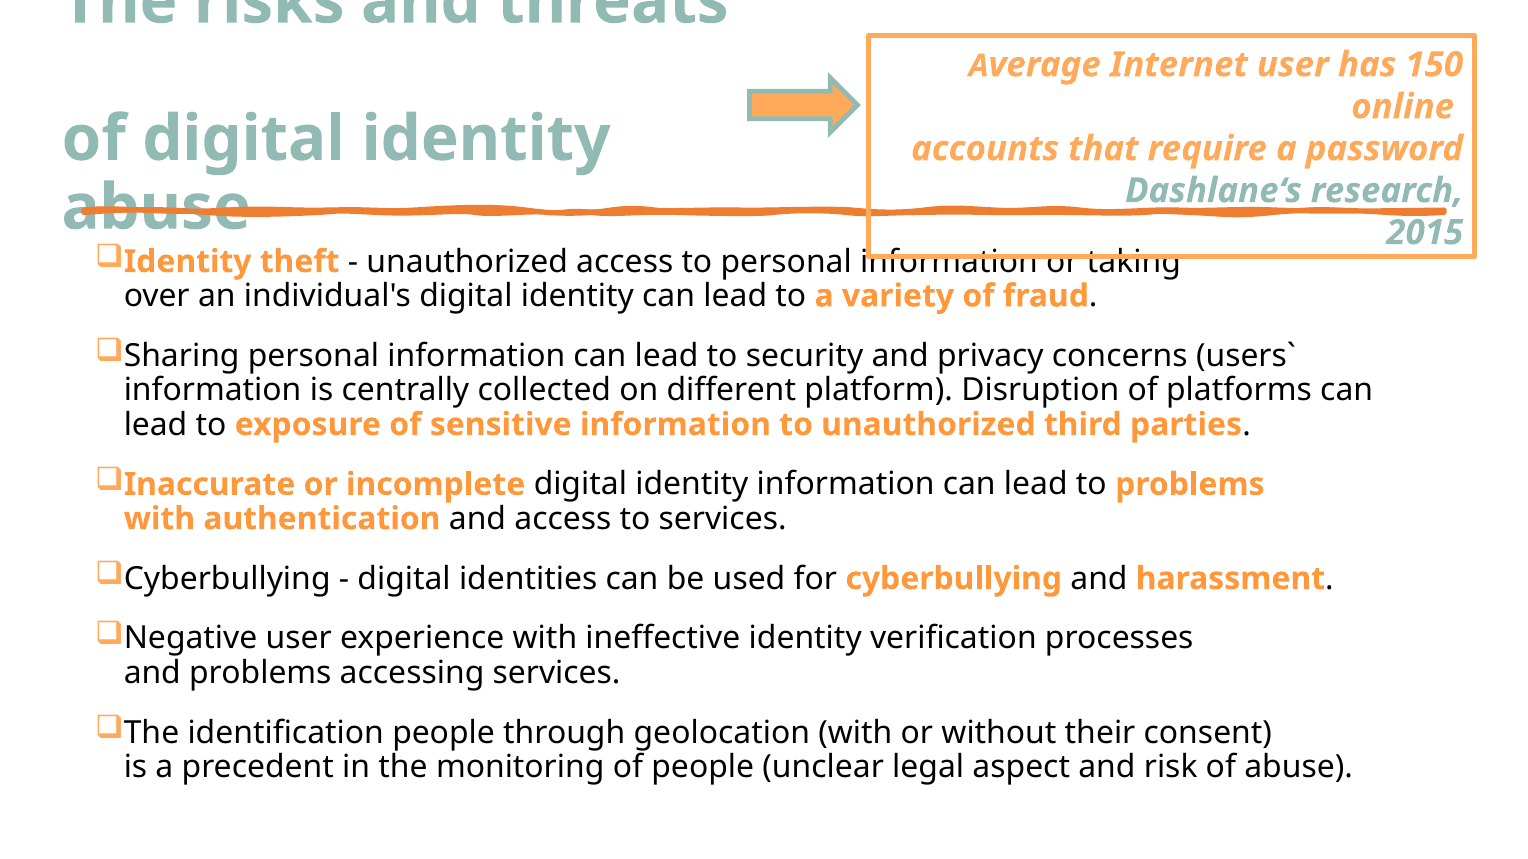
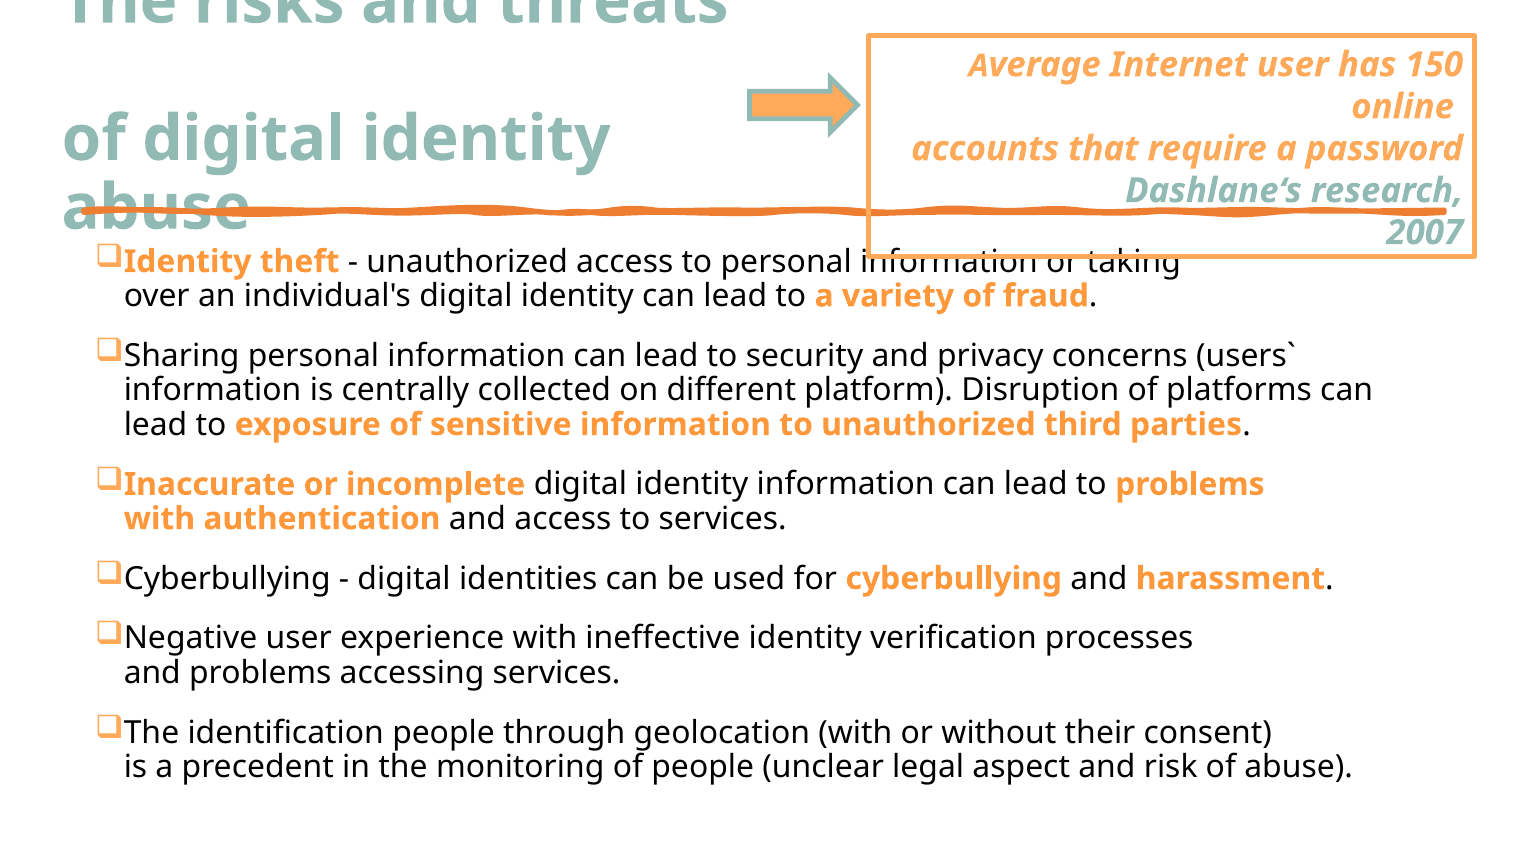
2015: 2015 -> 2007 (1425, 233)
